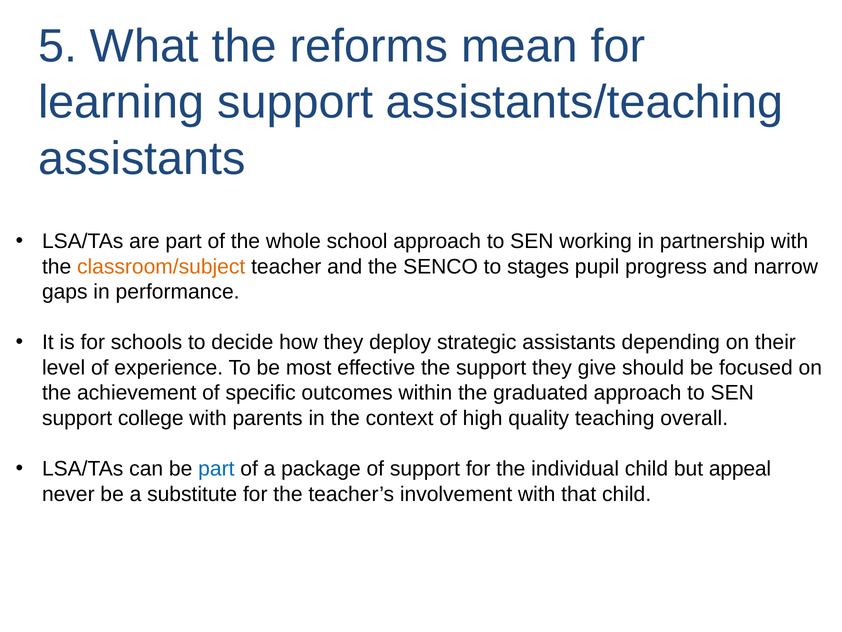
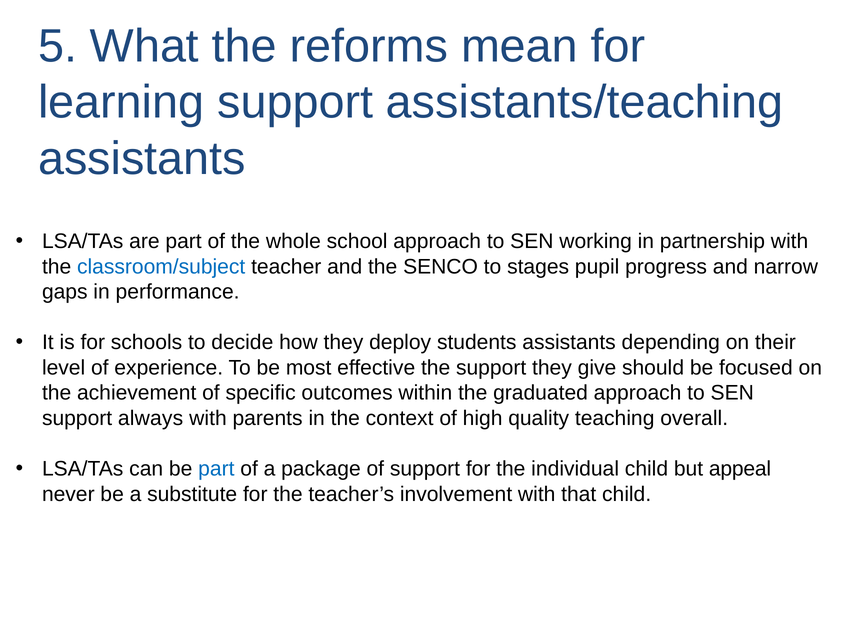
classroom/subject colour: orange -> blue (161, 266)
strategic: strategic -> students (477, 342)
college: college -> always (151, 418)
